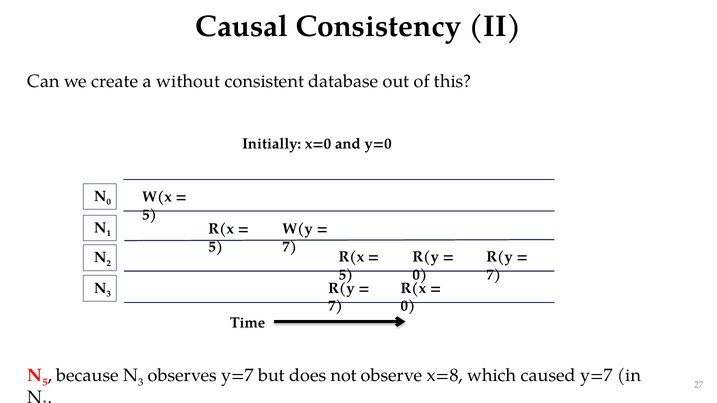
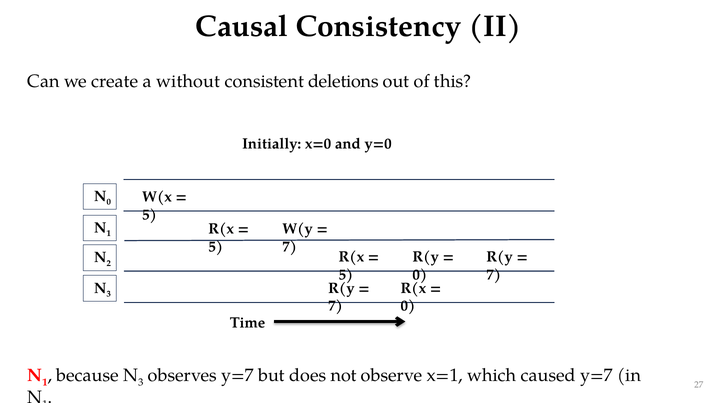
database: database -> deletions (343, 81)
5: 5 -> 1 (45, 383)
x=8: x=8 -> x=1 (445, 376)
